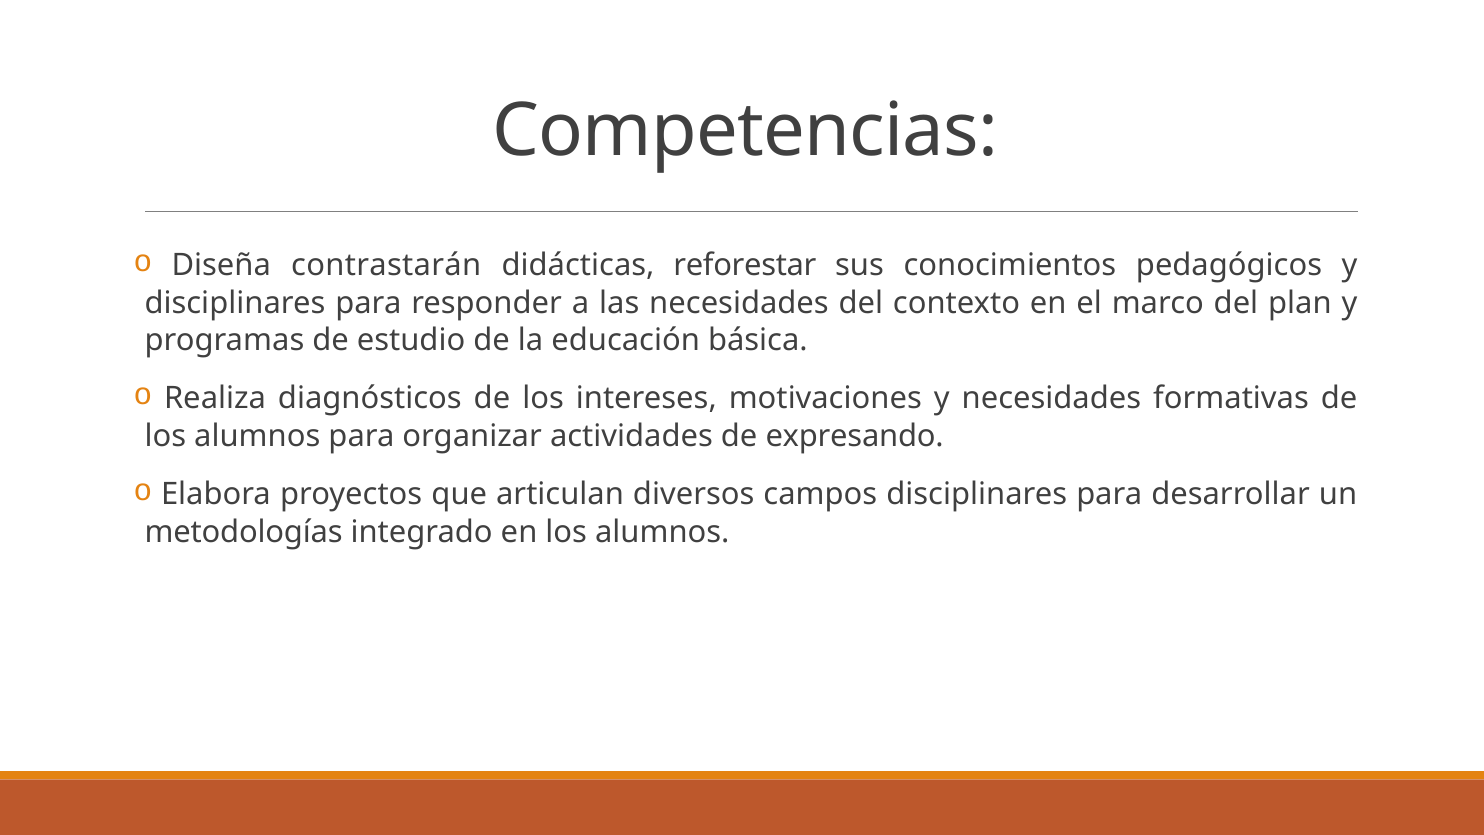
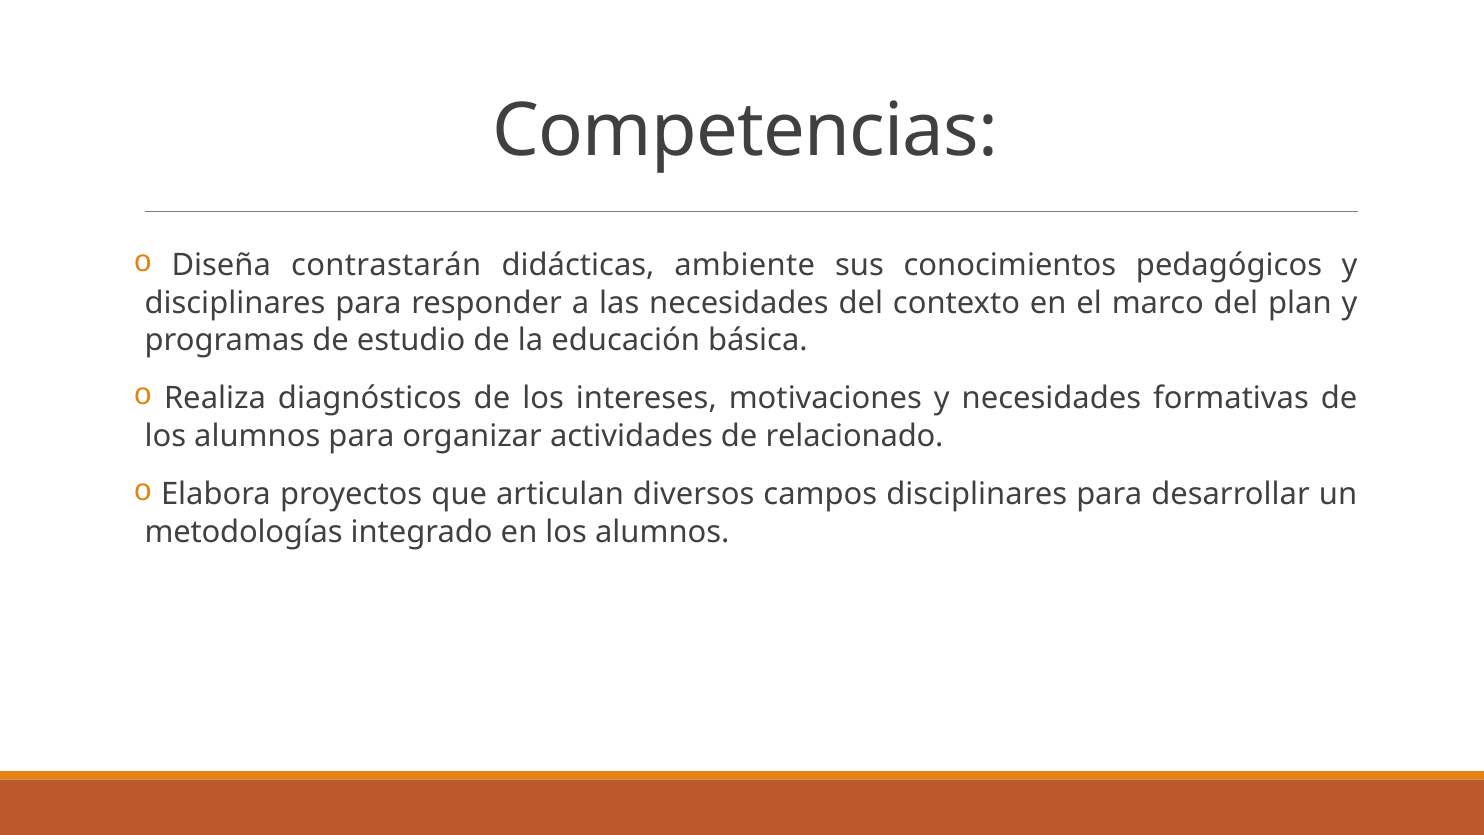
reforestar: reforestar -> ambiente (745, 266)
expresando: expresando -> relacionado (855, 436)
